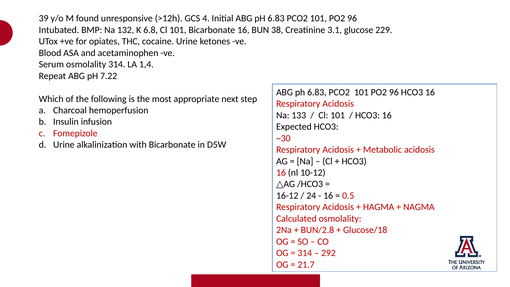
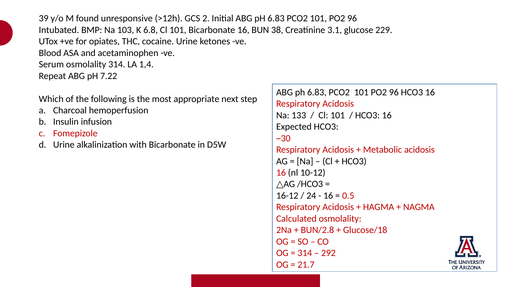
4: 4 -> 2 (206, 18)
132: 132 -> 103 (126, 30)
